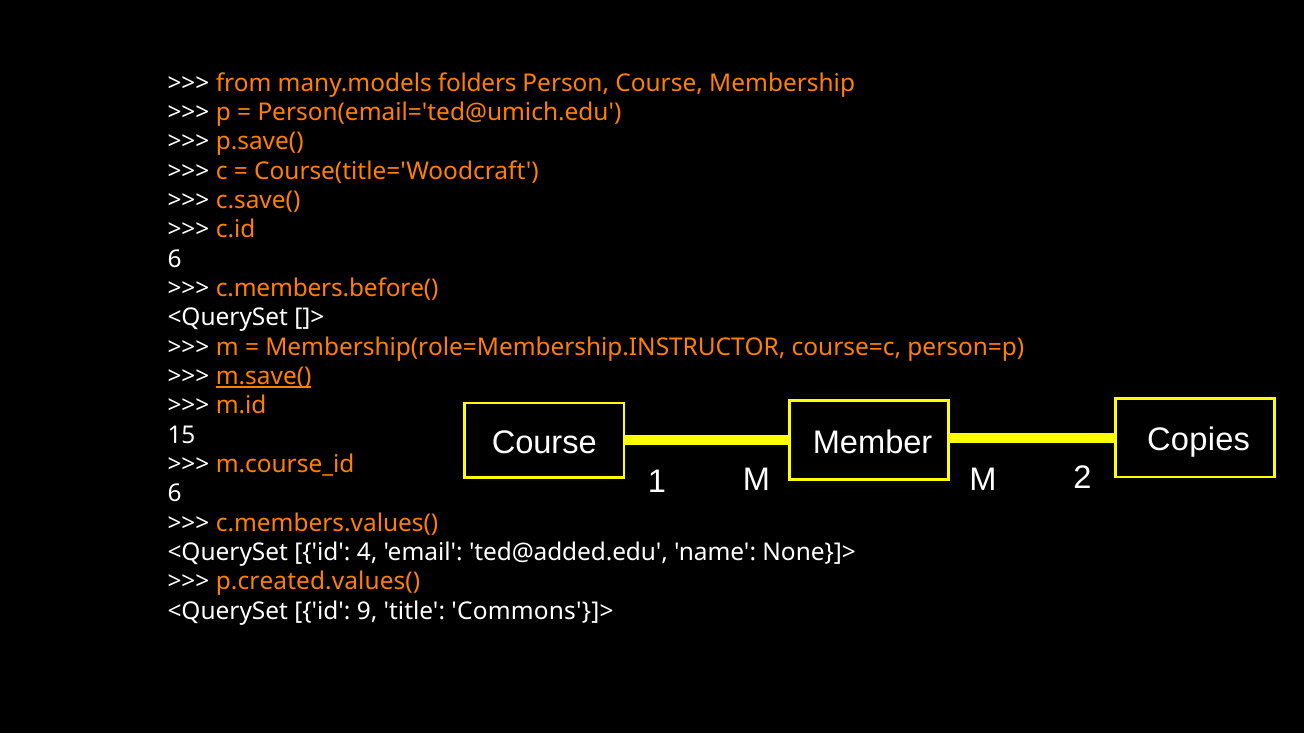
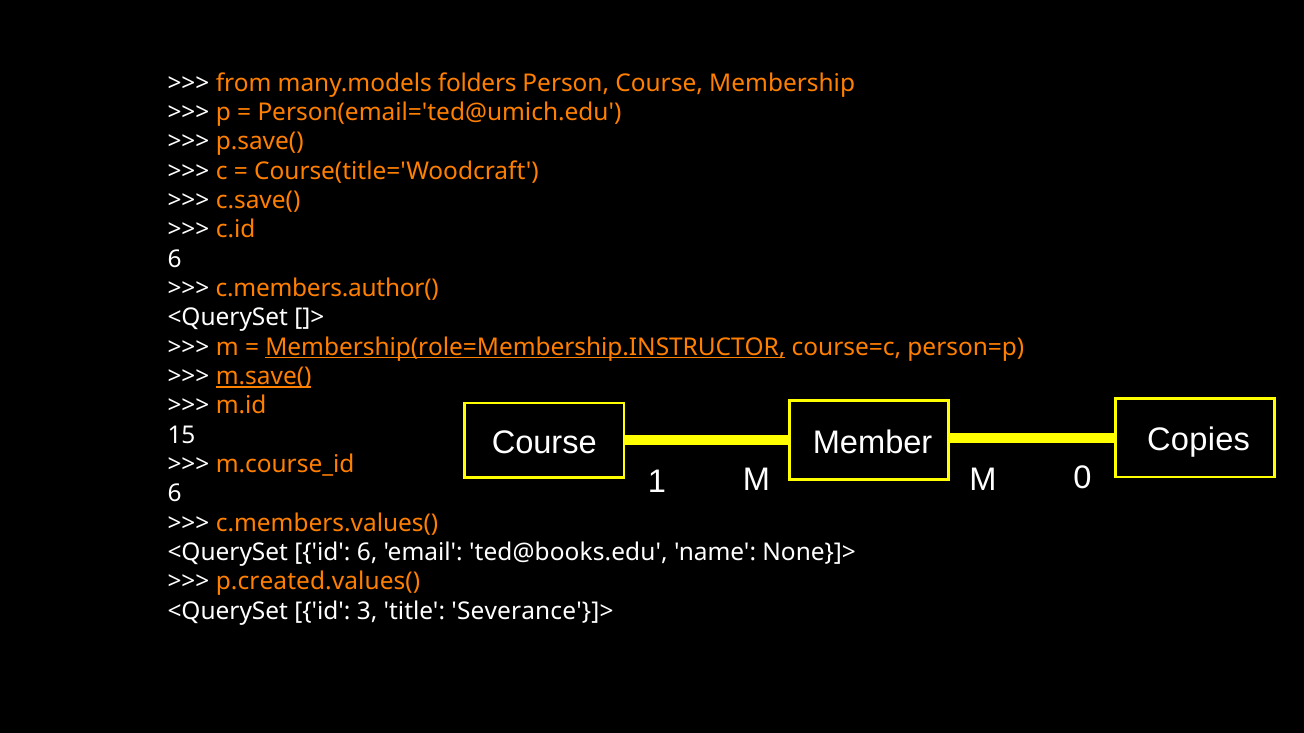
c.members.before(: c.members.before( -> c.members.author( (327, 289)
Membership(role=Membership.INSTRUCTOR underline: none -> present (525, 347)
2: 2 -> 0 (1082, 478)
id 4: 4 -> 6 (367, 553)
ted@added.edu: ted@added.edu -> ted@books.edu (568, 553)
9: 9 -> 3 (367, 611)
Commons'}]>: Commons'}]> -> Severance'}]> (532, 611)
